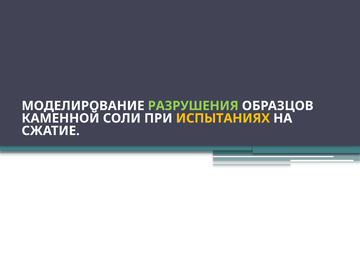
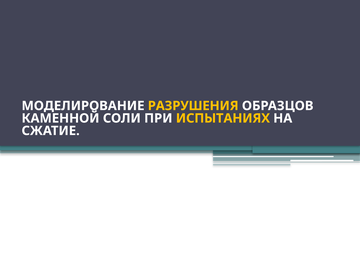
РАЗРУШЕНИЯ colour: light green -> yellow (193, 106)
